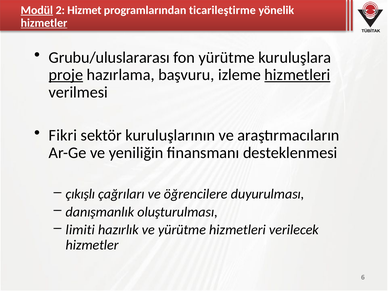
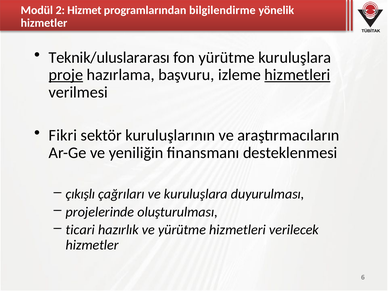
Modül underline: present -> none (37, 10)
ticarileştirme: ticarileştirme -> bilgilendirme (222, 10)
hizmetler underline: present -> none (44, 23)
Grubu/uluslararası: Grubu/uluslararası -> Teknik/uluslararası (109, 57)
ve öğrencilere: öğrencilere -> kuruluşlara (196, 194)
danışmanlık: danışmanlık -> projelerinde (100, 212)
limiti: limiti -> ticari (80, 230)
